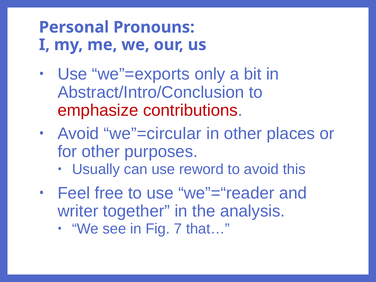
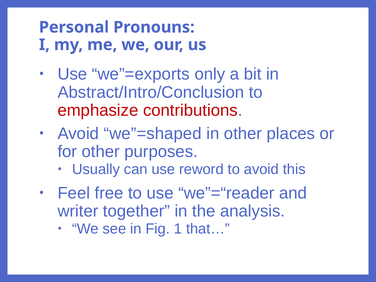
we”=circular: we”=circular -> we”=shaped (153, 134)
7: 7 -> 1 (178, 229)
